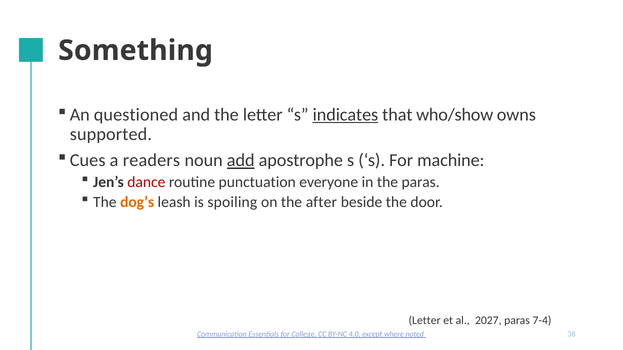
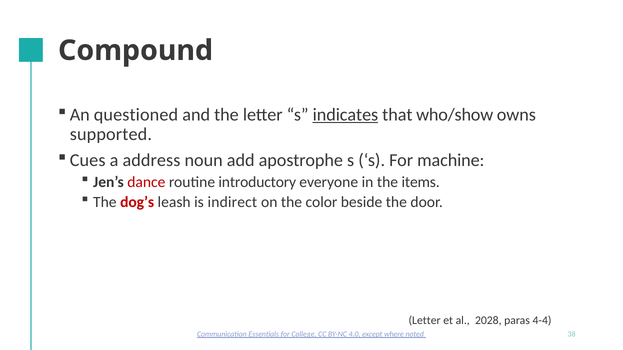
Something: Something -> Compound (136, 51)
readers: readers -> address (151, 161)
add underline: present -> none (241, 161)
punctuation: punctuation -> introductory (257, 182)
the paras: paras -> items (421, 182)
dog’s colour: orange -> red (137, 202)
spoiling: spoiling -> indirect (232, 202)
after: after -> color (321, 202)
2027: 2027 -> 2028 (488, 321)
7-4: 7-4 -> 4-4 (542, 321)
